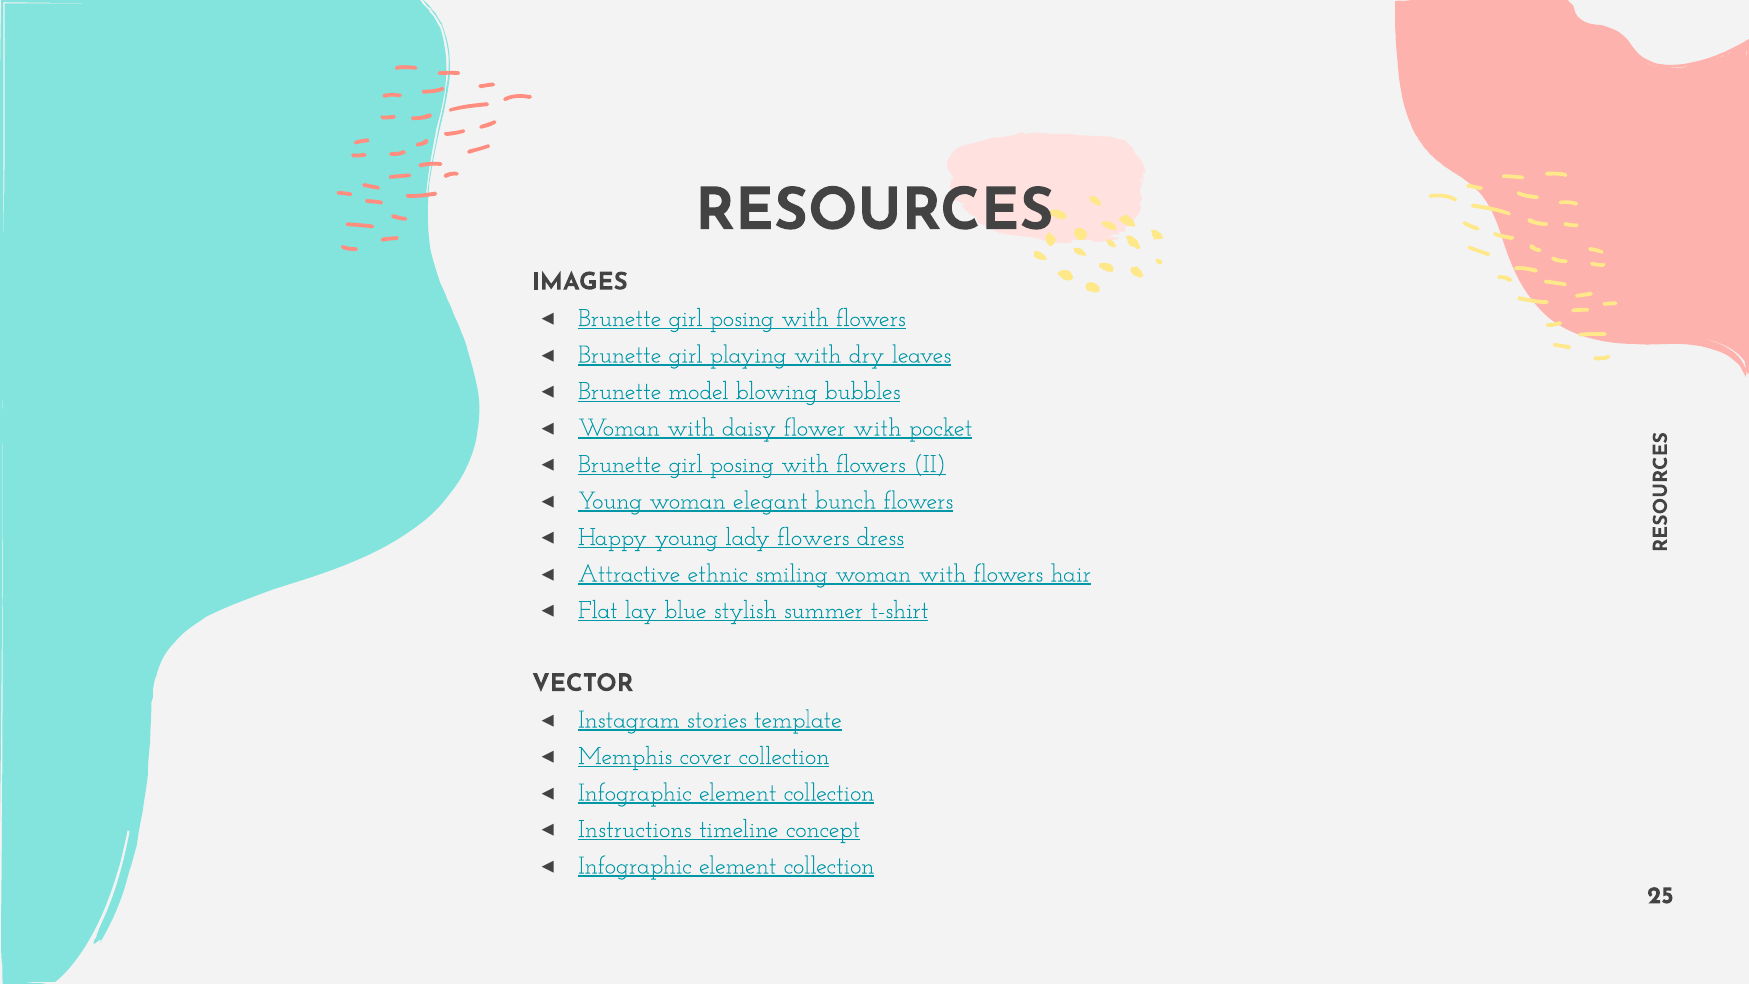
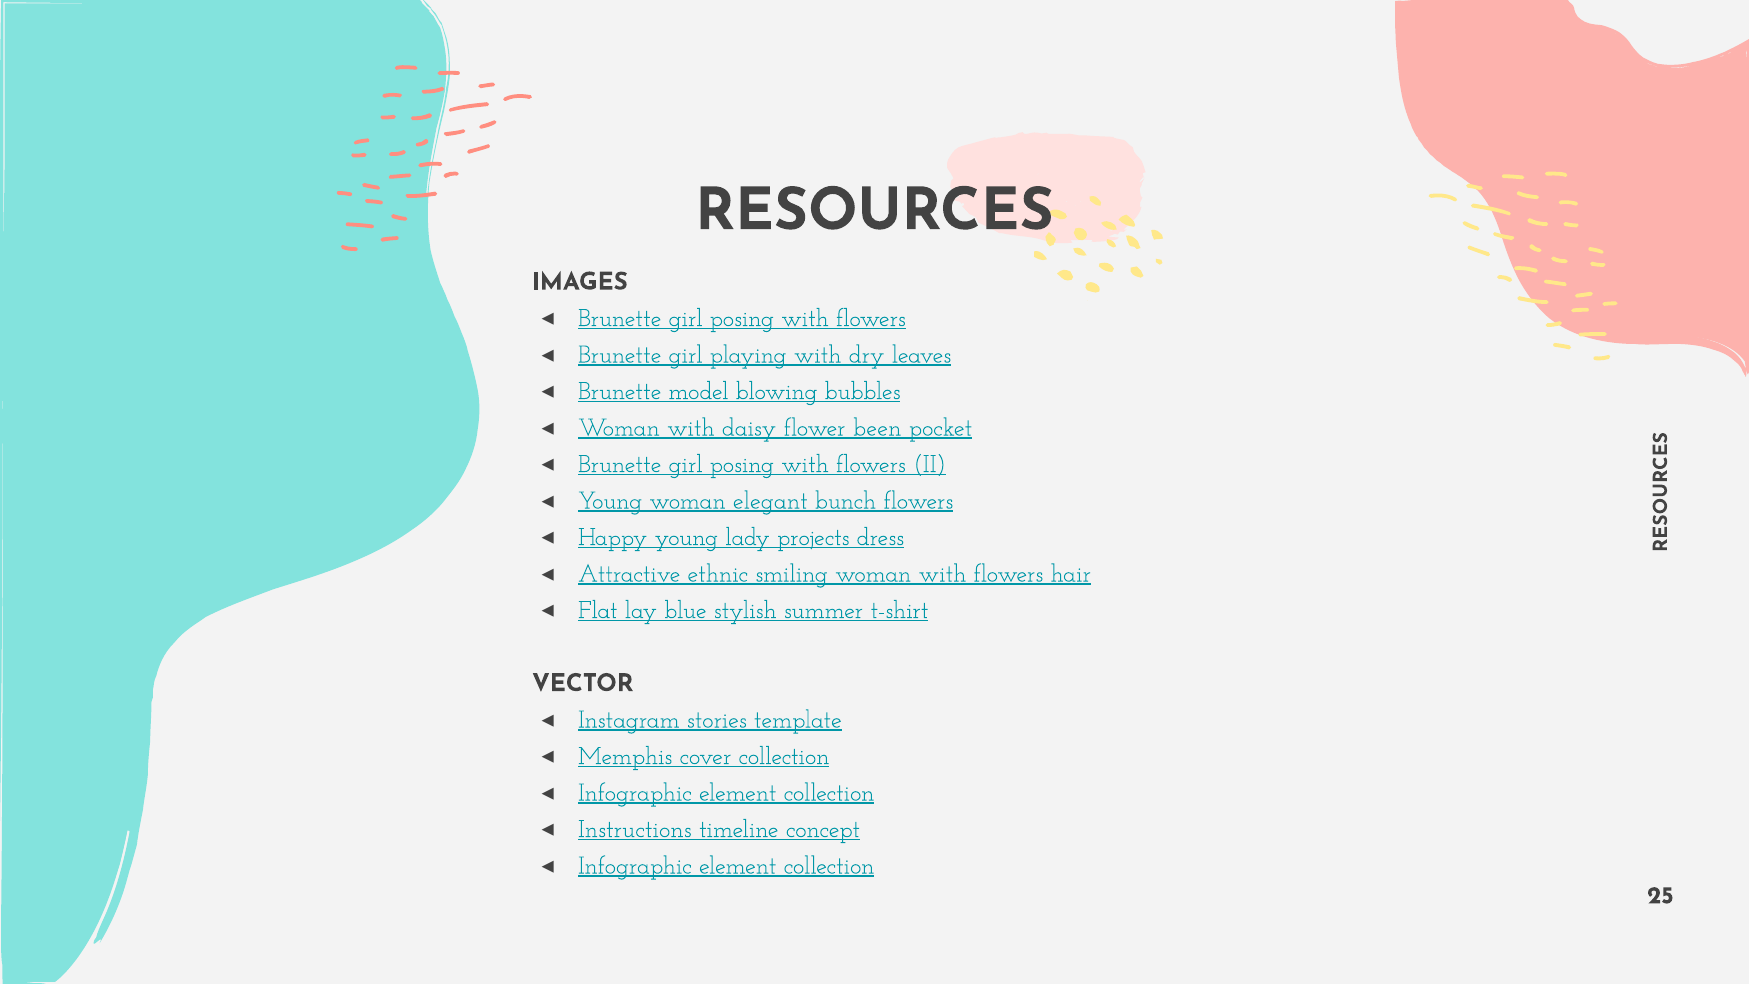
flower with: with -> been (877, 427)
lady flowers: flowers -> projects (813, 537)
